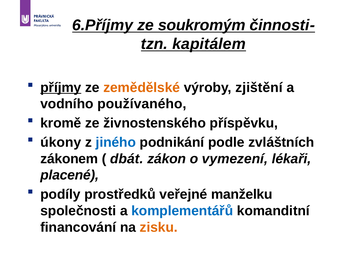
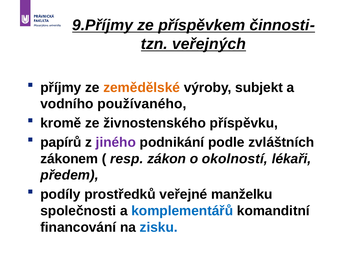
6.Příjmy: 6.Příjmy -> 9.Příjmy (103, 25)
soukromým: soukromým -> příspěvkem (202, 25)
kapitálem: kapitálem -> veřejných (209, 44)
příjmy underline: present -> none (61, 88)
zjištění: zjištění -> subjekt (259, 88)
úkony: úkony -> papírů (61, 142)
jiného colour: blue -> purple (116, 142)
dbát: dbát -> resp (127, 159)
vymezení: vymezení -> okolností (235, 159)
placené: placené -> předem (70, 175)
zisku colour: orange -> blue (159, 227)
